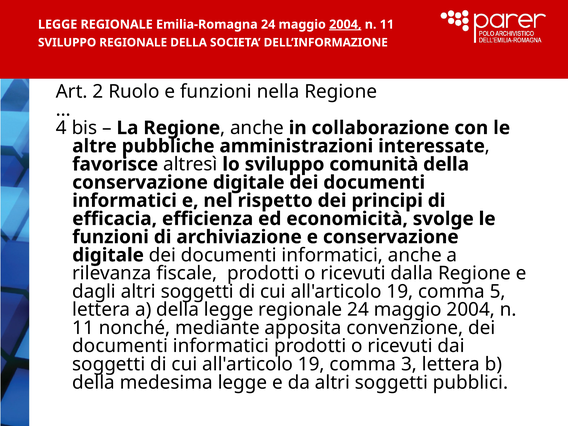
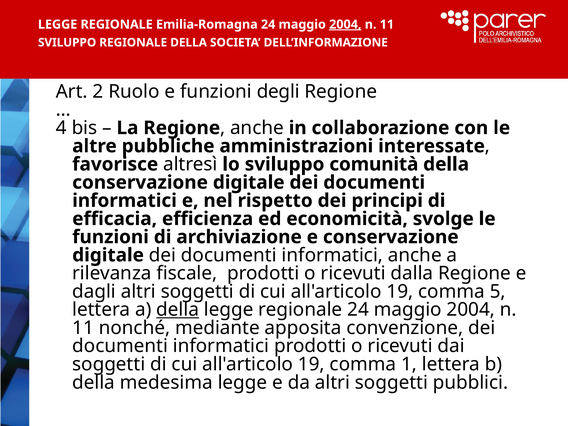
nella: nella -> degli (278, 92)
della underline: none -> present (178, 310)
3: 3 -> 1 (409, 364)
